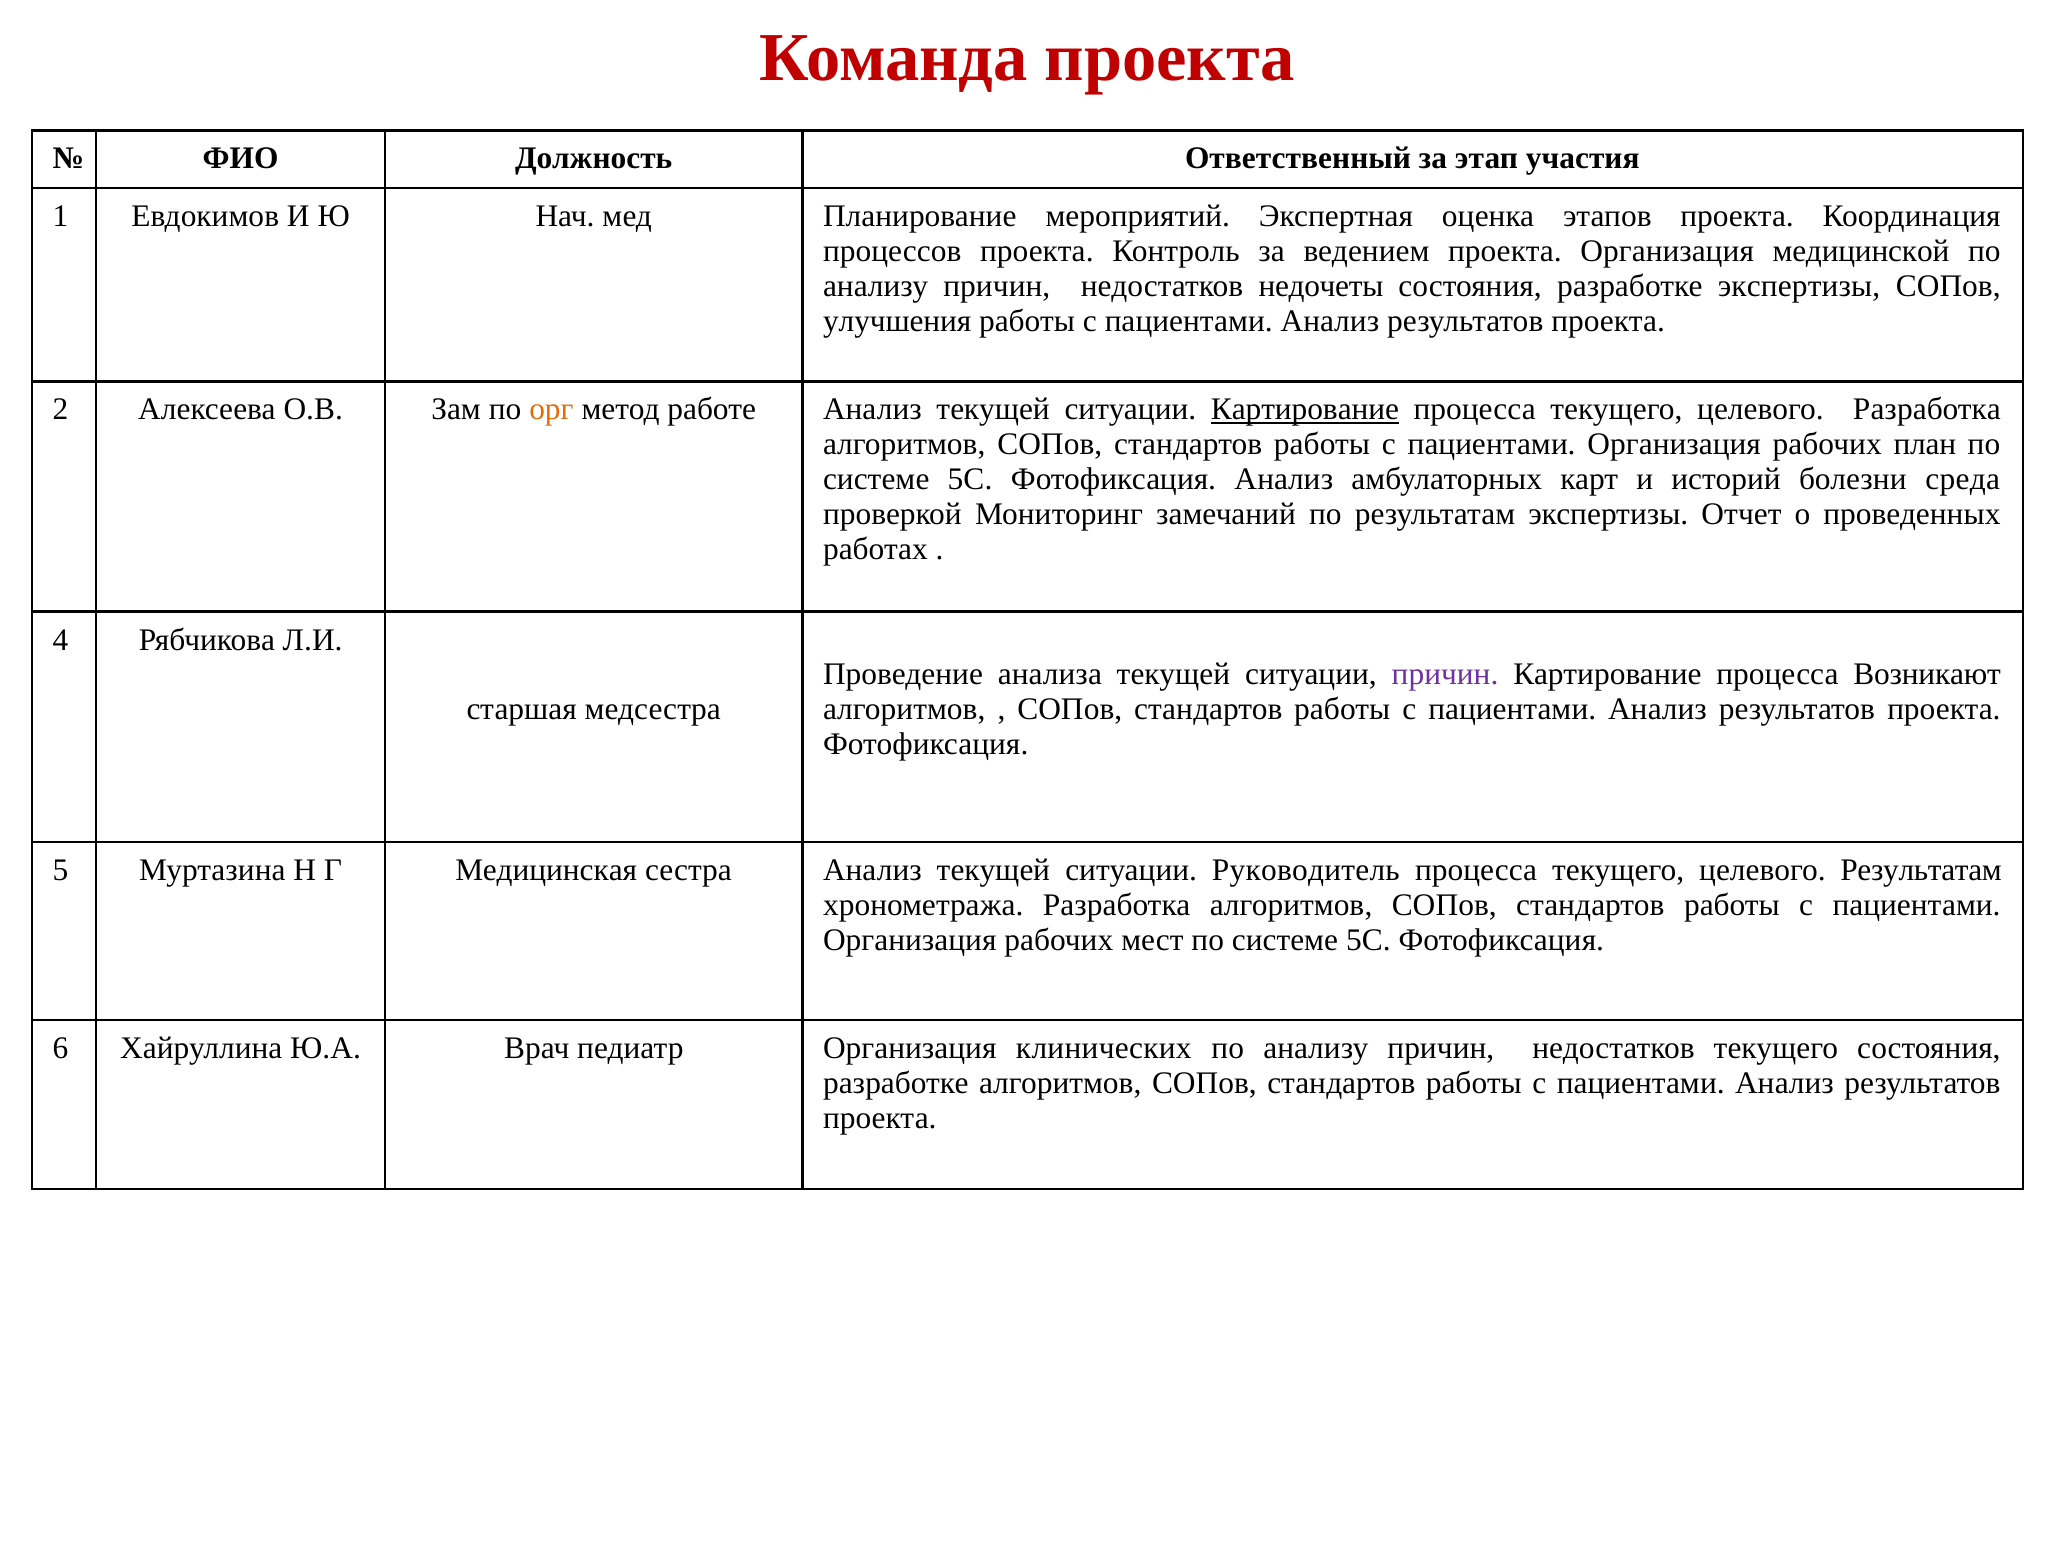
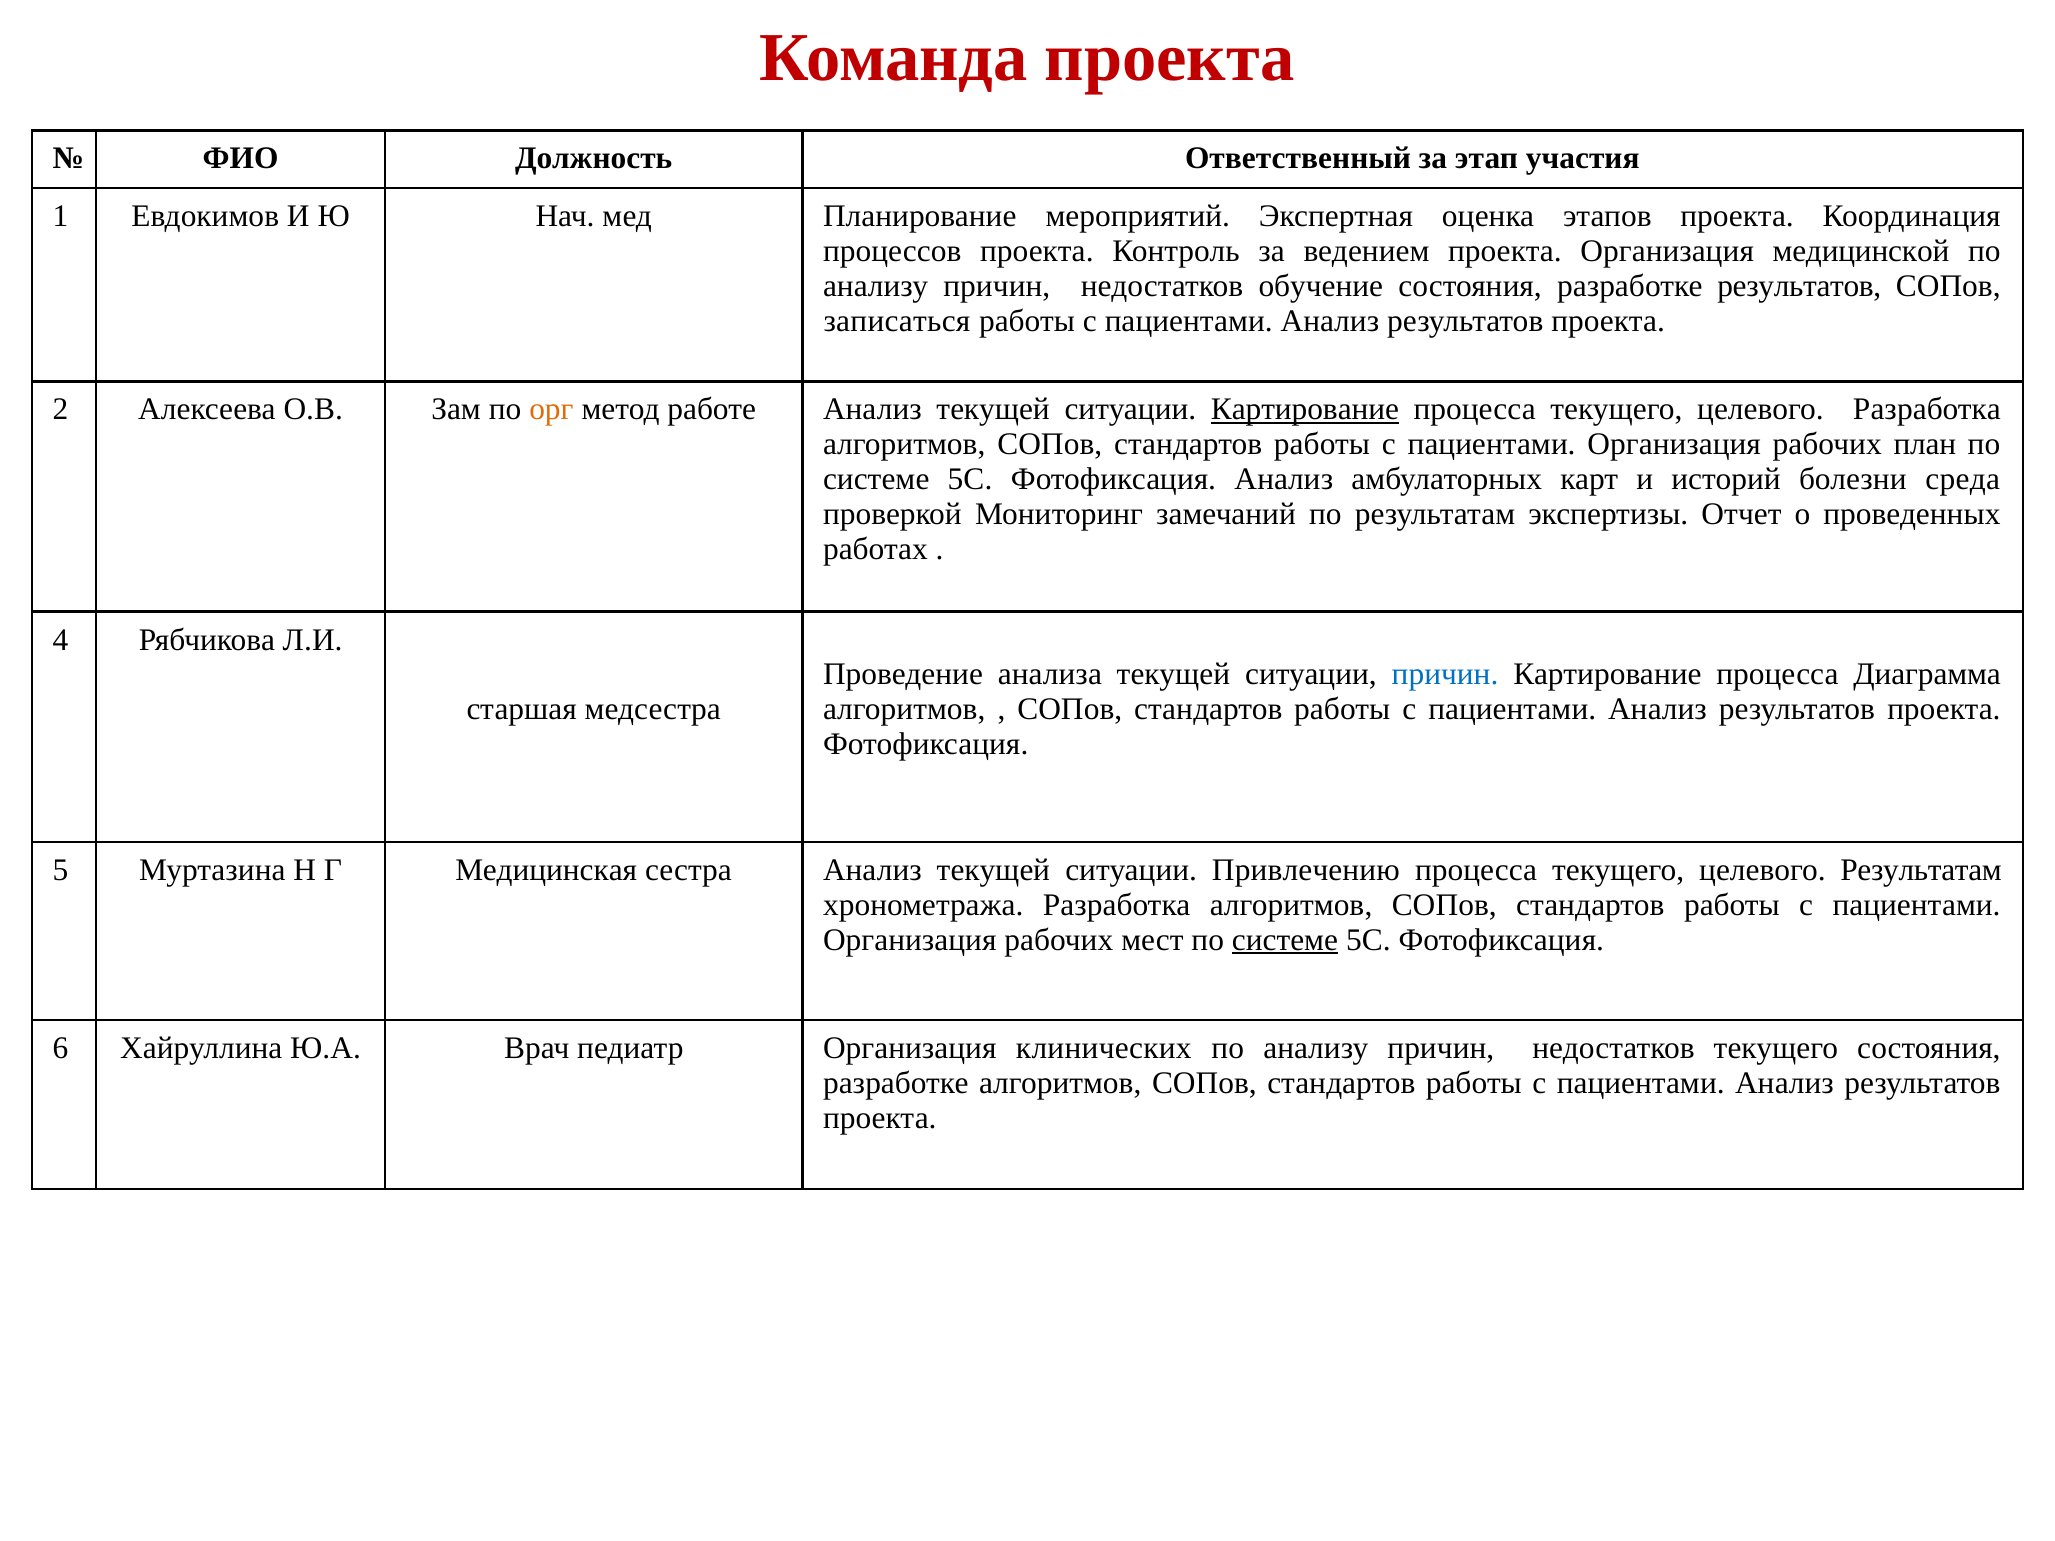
недочеты: недочеты -> обучение (1321, 286)
разработке экспертизы: экспертизы -> результатов (1799, 286)
улучшения: улучшения -> записаться (897, 321)
причин colour: purple -> blue (1445, 675)
Возникают: Возникают -> Диаграмма (1927, 675)
Руководитель: Руководитель -> Привлечению (1306, 870)
системе underline: none -> present (1285, 940)
